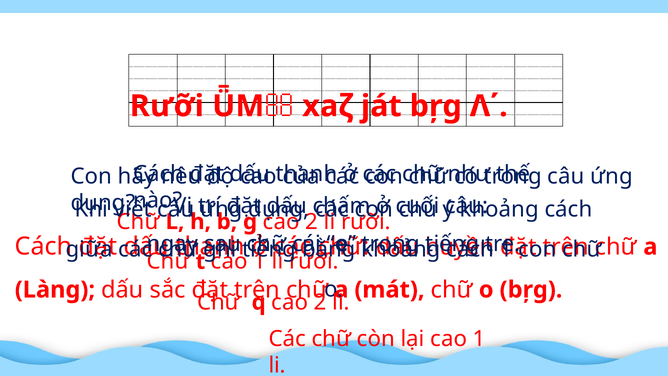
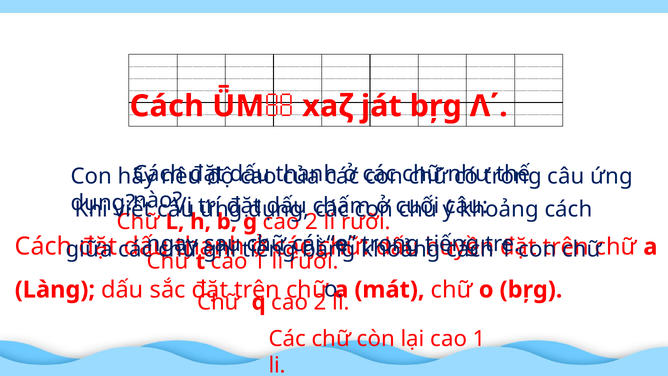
Rưỡi: Rưỡi -> Cách (167, 106)
